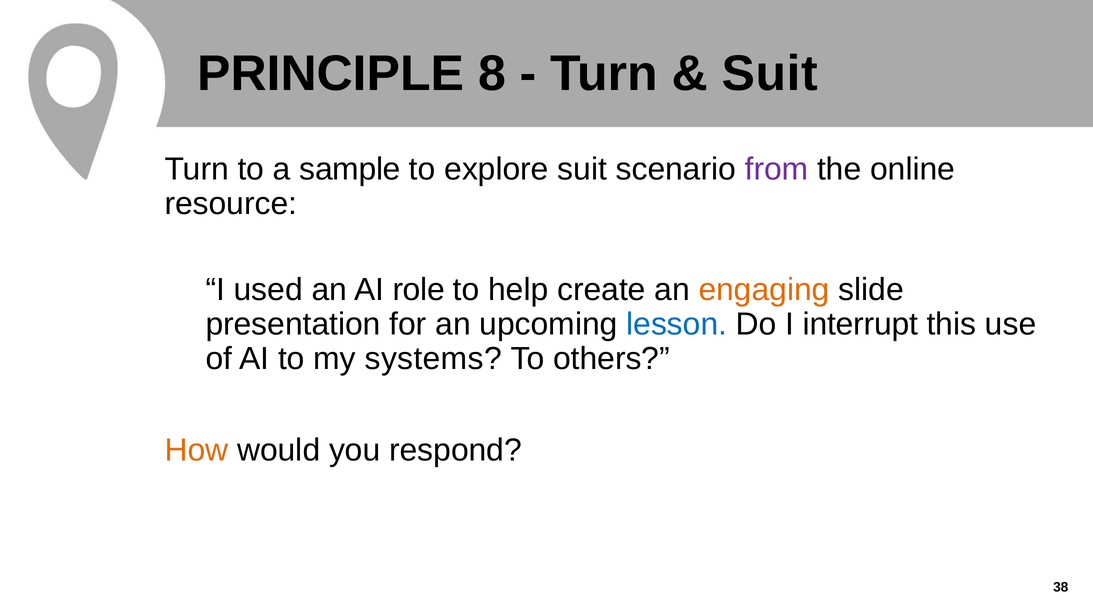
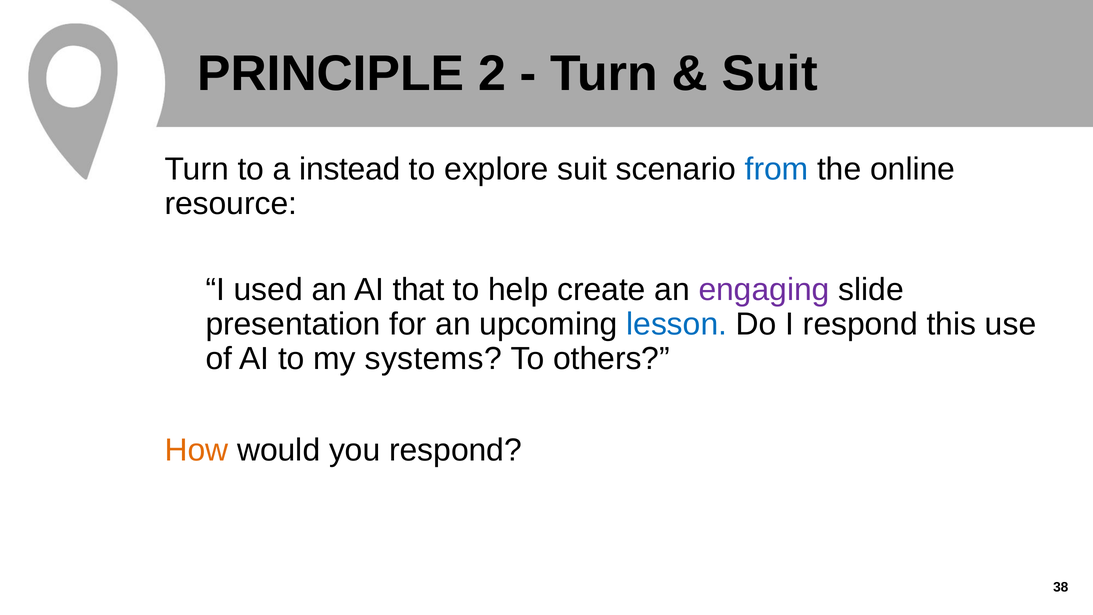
8: 8 -> 2 (492, 74)
sample: sample -> instead (350, 169)
from colour: purple -> blue (777, 169)
role: role -> that (419, 290)
engaging colour: orange -> purple (764, 290)
I interrupt: interrupt -> respond (860, 324)
